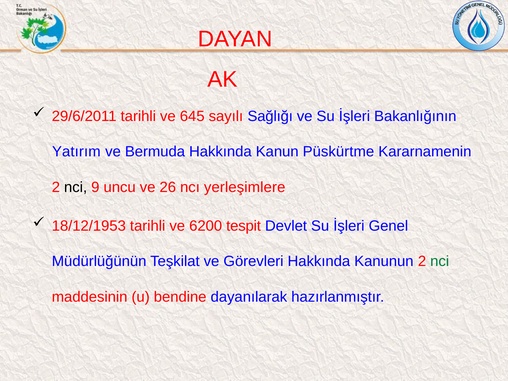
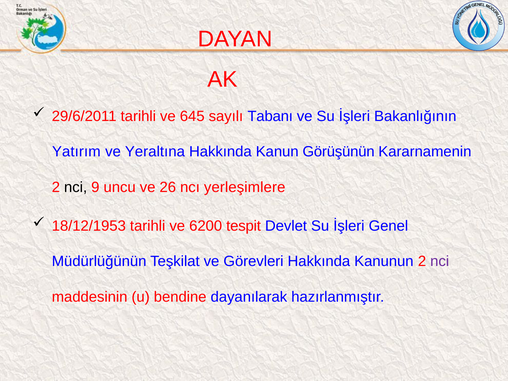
Sağlığı: Sağlığı -> Tabanı (270, 116)
Bermuda: Bermuda -> Yeraltına (155, 152)
Püskürtme: Püskürtme -> Görüşünün (339, 152)
nci colour: green -> purple (440, 261)
